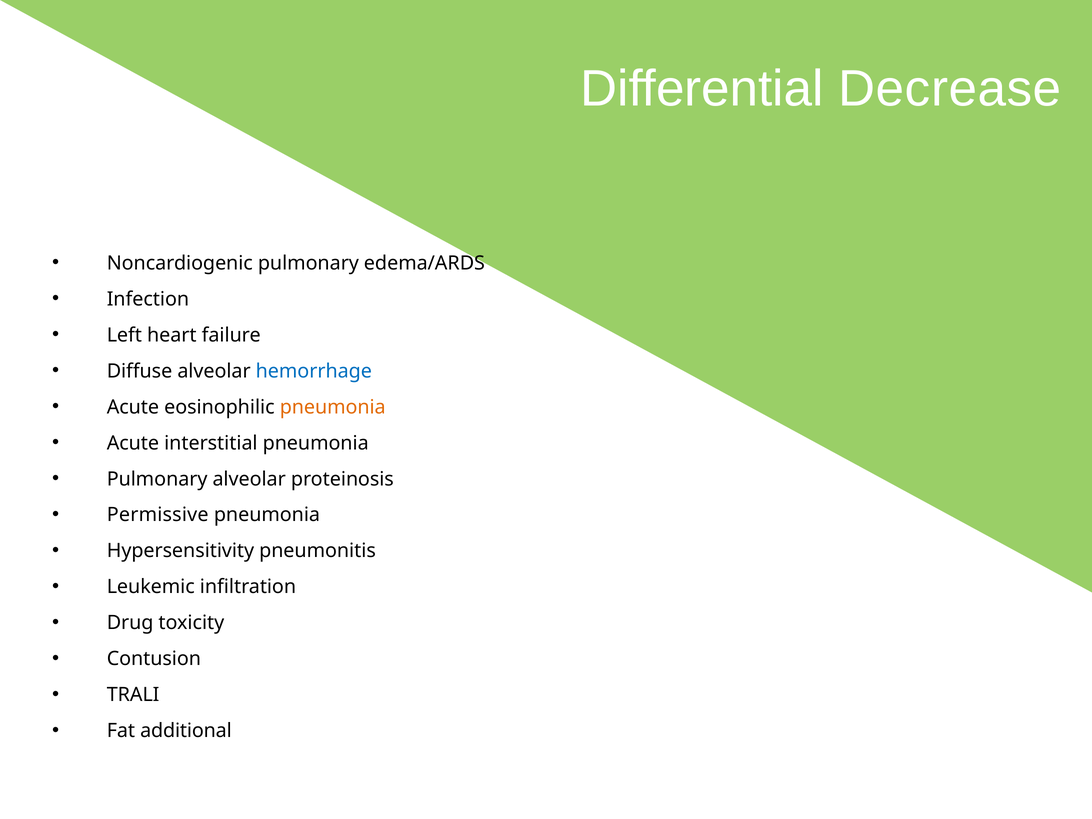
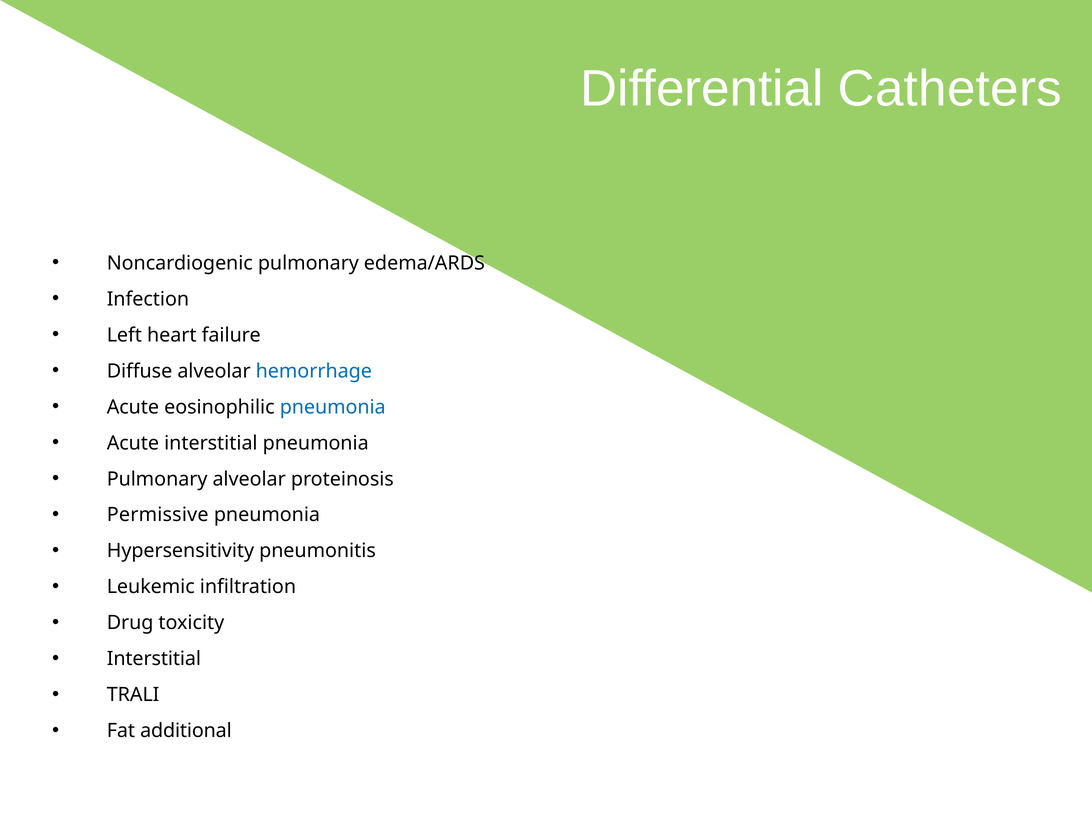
Decrease: Decrease -> Catheters (950, 89)
pneumonia colour: orange -> blue (333, 407)
Contusion: Contusion -> Interstitial (154, 659)
